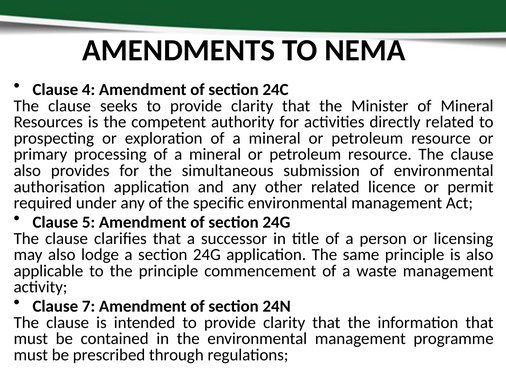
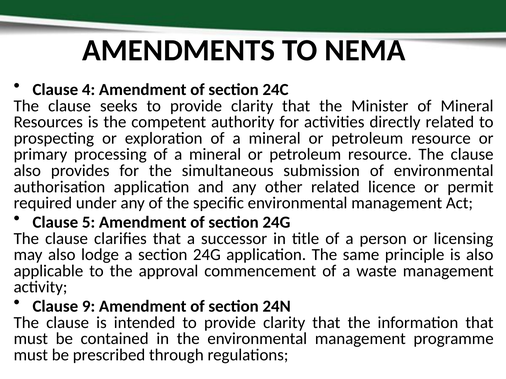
the principle: principle -> approval (169, 271)
7: 7 -> 9 (89, 307)
